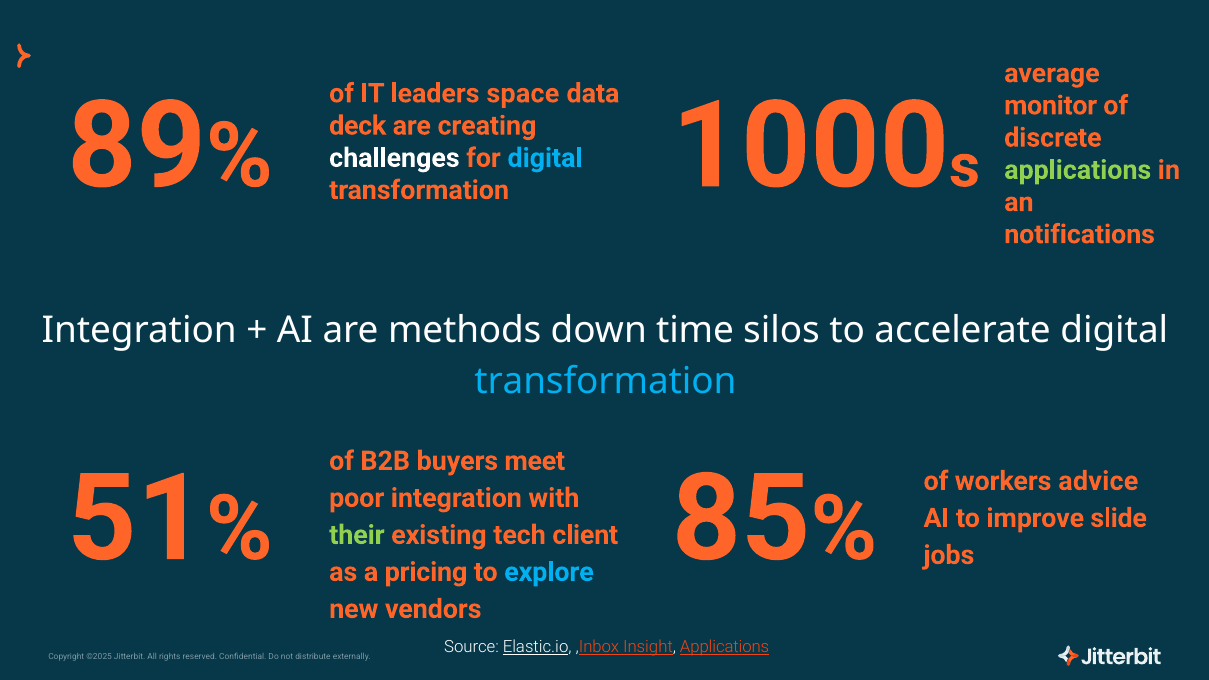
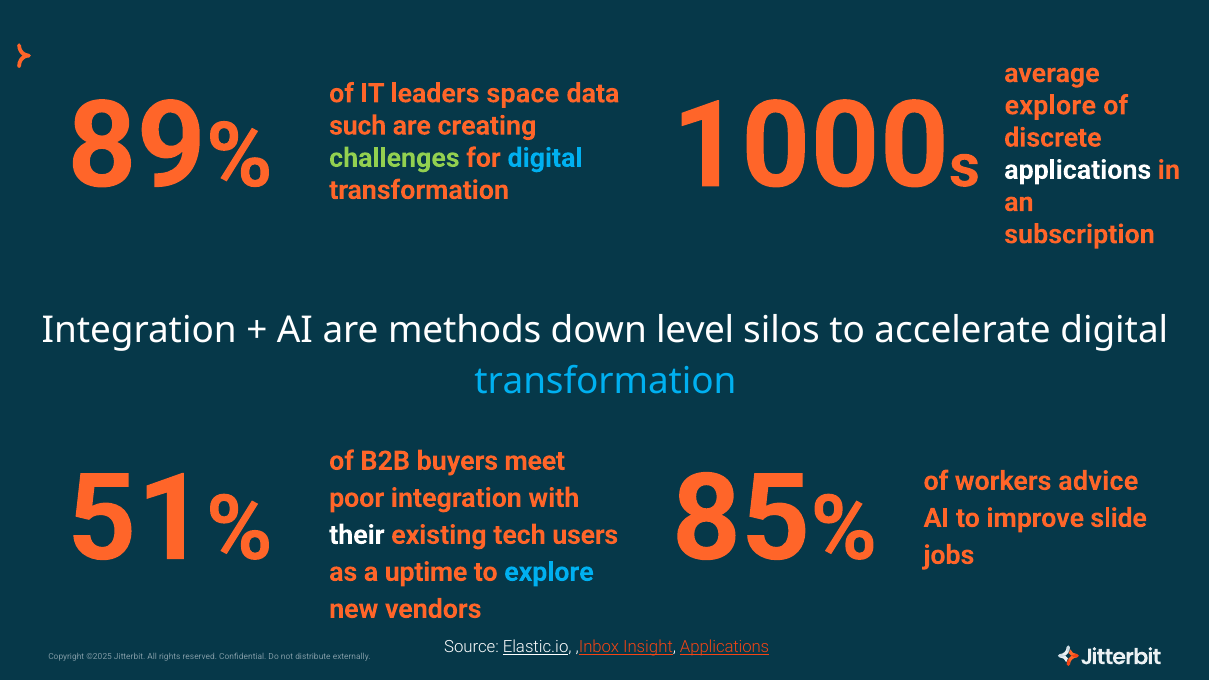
monitor: monitor -> explore (1050, 106)
deck: deck -> such (358, 126)
challenges colour: white -> light green (394, 158)
applications colour: light green -> white (1078, 170)
notifications: notifications -> subscription (1080, 234)
time: time -> level (695, 330)
their colour: light green -> white (357, 535)
client: client -> users (585, 535)
pricing: pricing -> uptime (426, 572)
